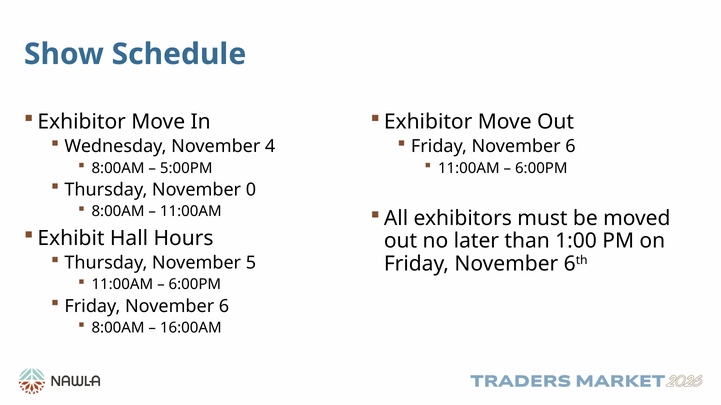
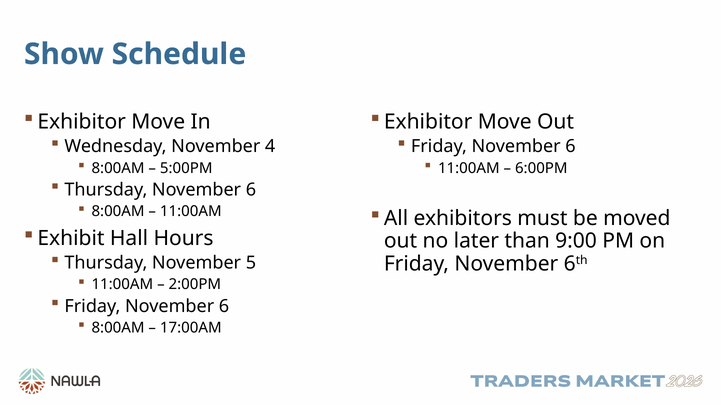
Thursday November 0: 0 -> 6 (251, 190)
1:00: 1:00 -> 9:00 (576, 241)
6:00PM: 6:00PM -> 2:00PM (195, 285)
16:00AM: 16:00AM -> 17:00AM (191, 328)
